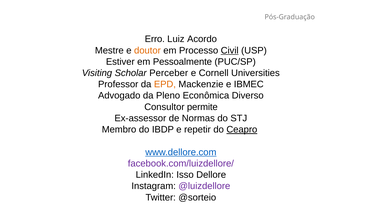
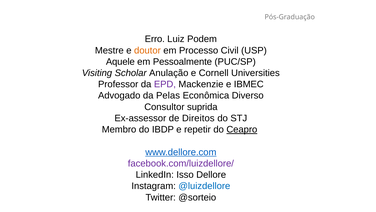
Acordo: Acordo -> Podem (202, 39)
Civil underline: present -> none (230, 50)
Estiver: Estiver -> Aquele (120, 62)
Perceber: Perceber -> Anulação (169, 73)
EPD colour: orange -> purple (165, 84)
Pleno: Pleno -> Pelas (168, 95)
permite: permite -> suprida (202, 107)
Normas: Normas -> Direitos (198, 118)
@luizdellore colour: purple -> blue (204, 186)
